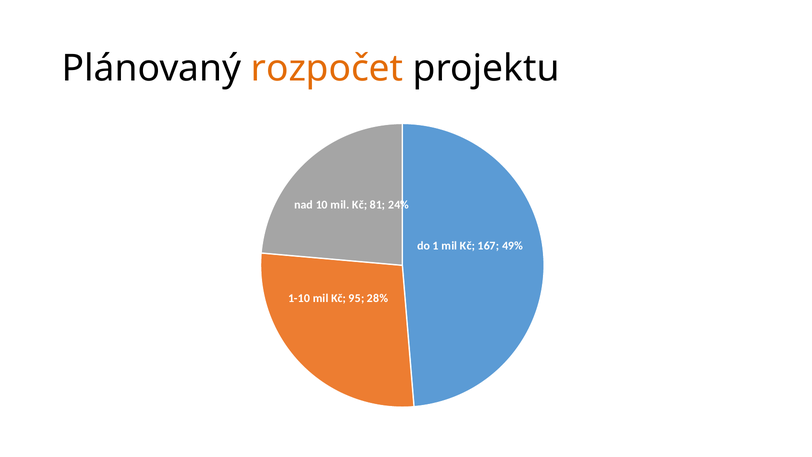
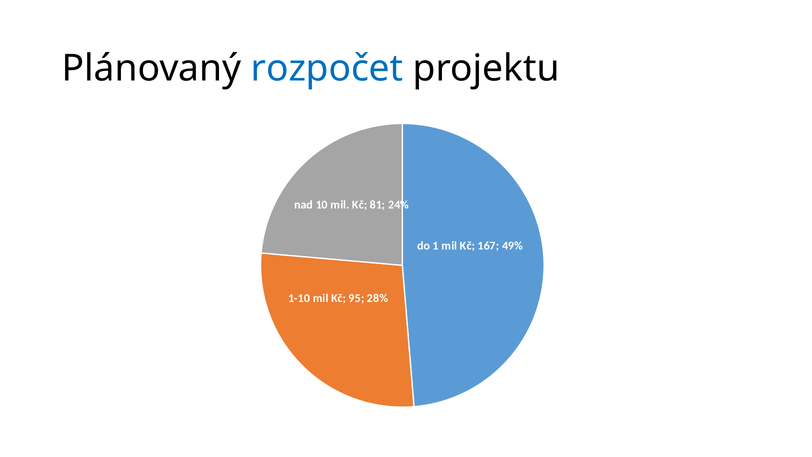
rozpočet colour: orange -> blue (327, 68)
